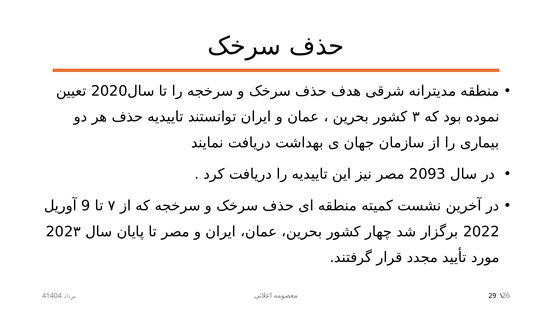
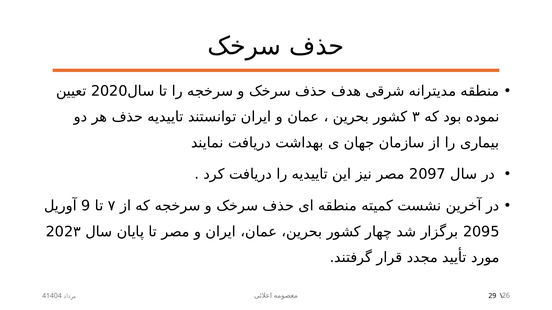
2093: 2093 -> 2097 (428, 174)
2022: 2022 -> 2095 (481, 232)
